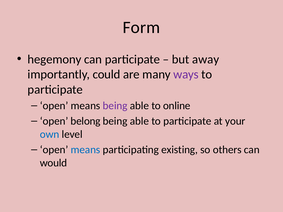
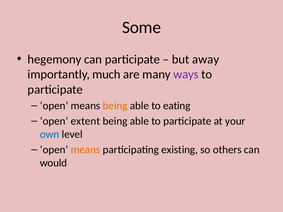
Form: Form -> Some (142, 27)
could: could -> much (106, 74)
being colour: purple -> orange (115, 106)
online: online -> eating (177, 106)
belong: belong -> extent (85, 121)
means colour: blue -> orange (86, 150)
